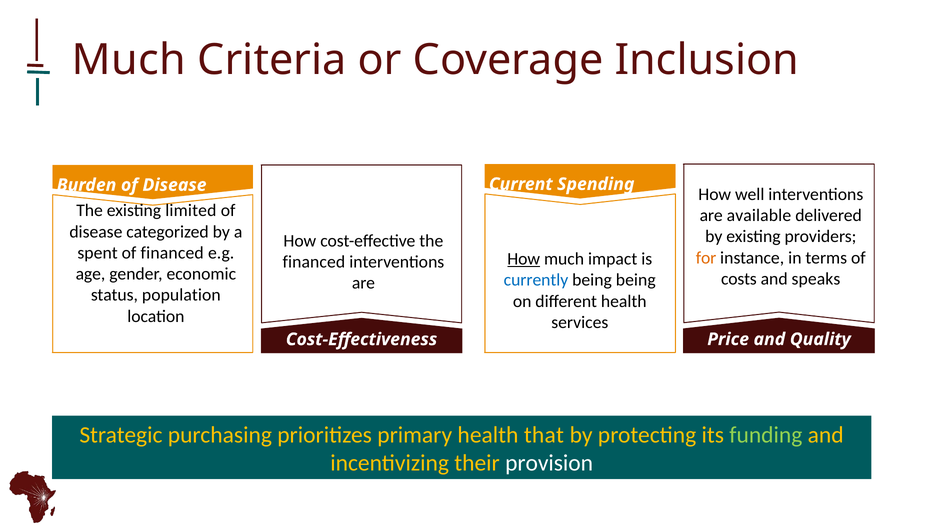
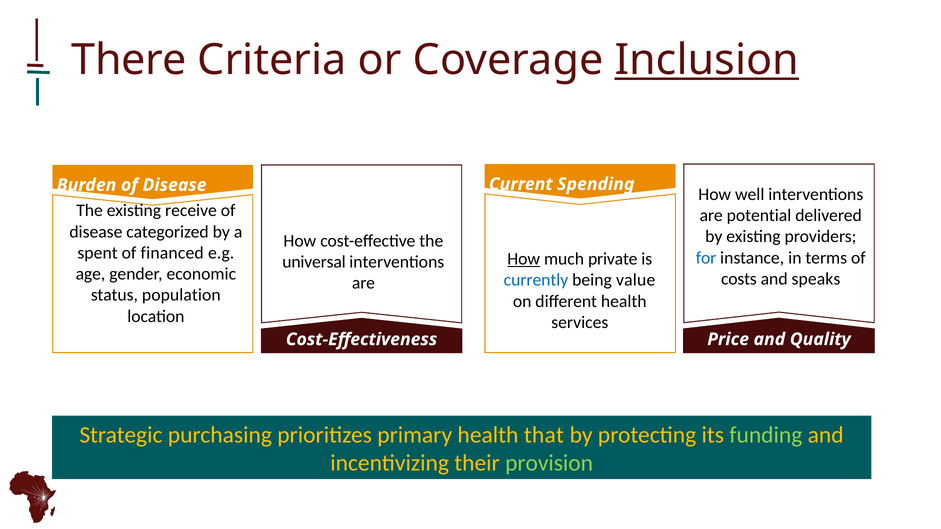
Much: Much -> There (129, 60)
Inclusion underline: none -> present (707, 60)
limited: limited -> receive (191, 211)
available: available -> potential (759, 216)
for colour: orange -> blue (706, 258)
impact: impact -> private (613, 259)
financed: financed -> universal (314, 262)
being being: being -> value (636, 280)
provision colour: white -> light green (549, 463)
